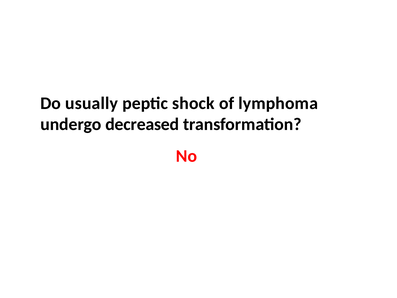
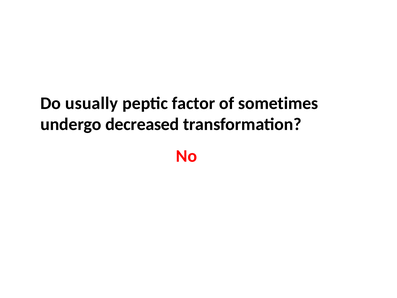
shock: shock -> factor (194, 103)
lymphoma: lymphoma -> sometimes (278, 103)
